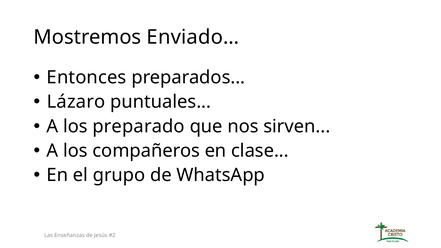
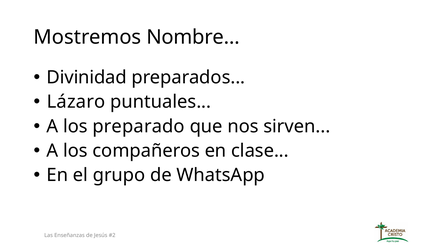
Enviado…: Enviado… -> Nombre… (193, 37)
Entonces: Entonces -> Divinidad (87, 77)
